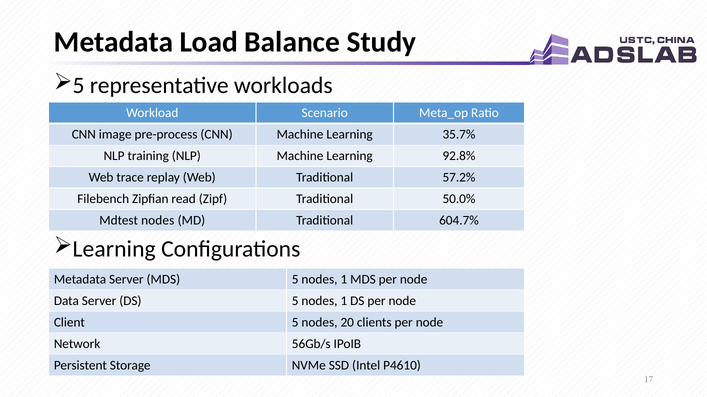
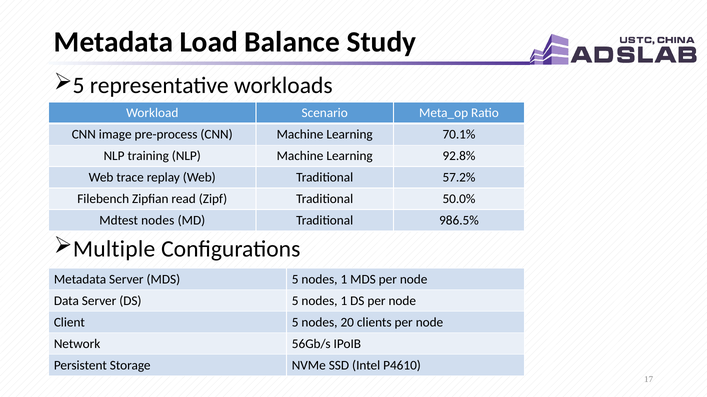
35.7%: 35.7% -> 70.1% (459, 135)
604.7%: 604.7% -> 986.5% (459, 221)
Learning: Learning -> Multiple (114, 249)
